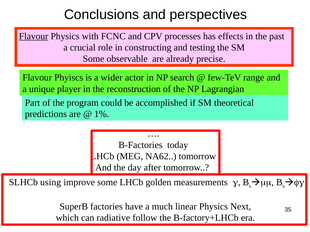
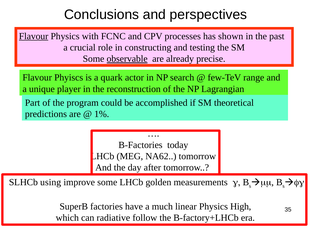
effects: effects -> shown (231, 36)
observable underline: none -> present (127, 59)
wider: wider -> quark (112, 78)
Next: Next -> High (241, 207)
